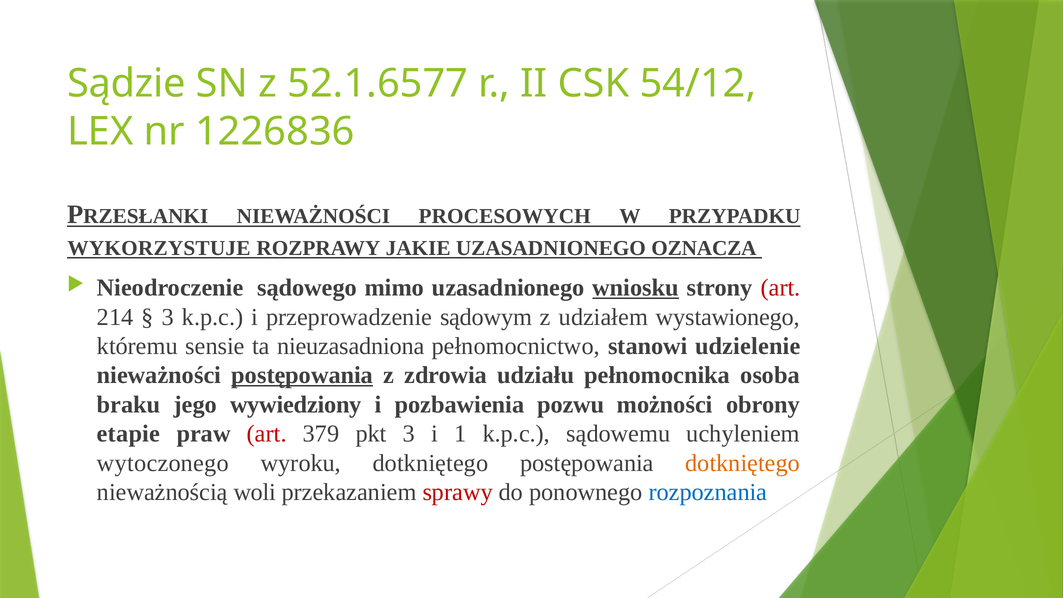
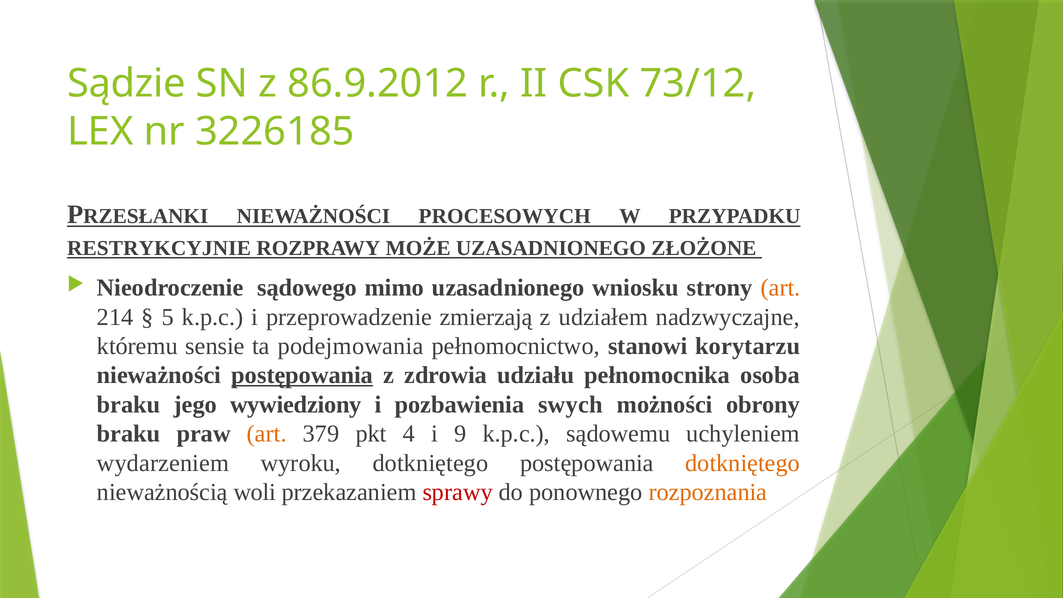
52.1.6577: 52.1.6577 -> 86.9.2012 (378, 84)
54/12: 54/12 -> 73/12 (698, 84)
1226836: 1226836 -> 3226185 (275, 132)
WYKORZYSTUJE: WYKORZYSTUJE -> RESTRYKCYJNIE (159, 248)
JAKIE: JAKIE -> MOŻE (418, 248)
OZNACZA: OZNACZA -> ZŁOŻONE (704, 248)
wniosku underline: present -> none (636, 288)
art colour: red -> orange (781, 288)
3: 3 -> 5 (168, 317)
sądowym: sądowym -> zmierzają (486, 317)
wystawionego: wystawionego -> nadzwyczajne (728, 317)
nieuzasadniona: nieuzasadniona -> podejmowania (351, 346)
udzielenie: udzielenie -> korytarzu (748, 346)
pozwu: pozwu -> swych (570, 405)
etapie: etapie -> braku (129, 434)
art colour: red -> orange (267, 434)
pkt 3: 3 -> 4 (409, 434)
1: 1 -> 9 (460, 434)
wytoczonego: wytoczonego -> wydarzeniem (163, 463)
rozpoznania colour: blue -> orange (708, 492)
